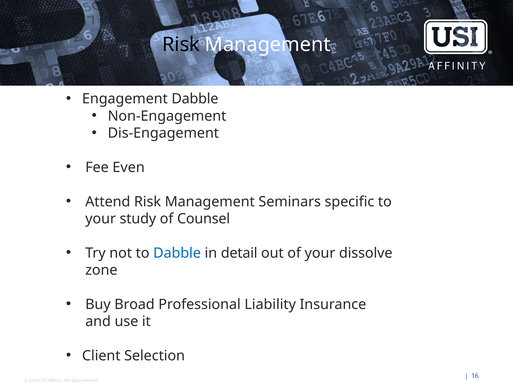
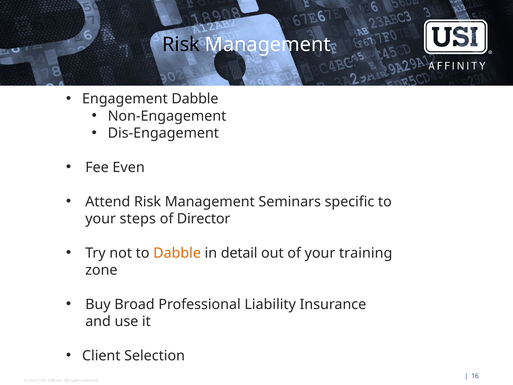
study: study -> steps (138, 219)
Counsel: Counsel -> Director (204, 219)
Dabble colour: blue -> orange (177, 253)
dissolve: dissolve -> training (366, 253)
